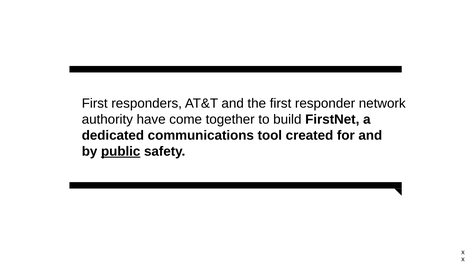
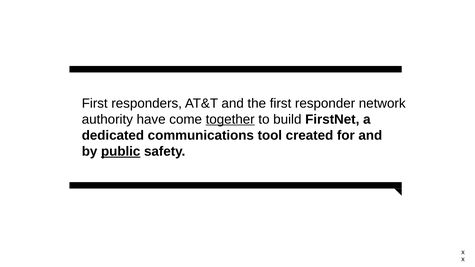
together underline: none -> present (230, 119)
